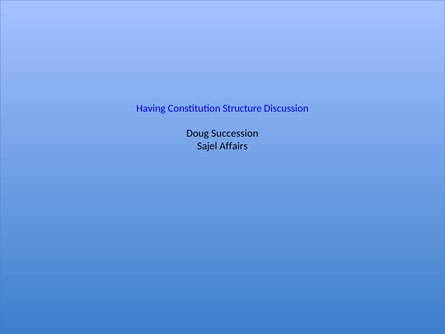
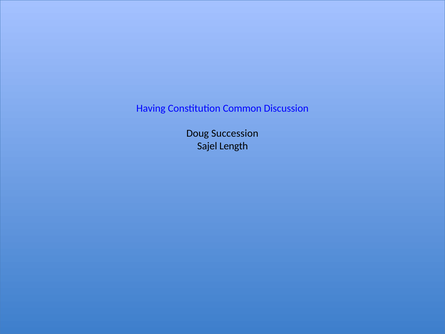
Structure: Structure -> Common (242, 108)
Affairs: Affairs -> Length (234, 146)
